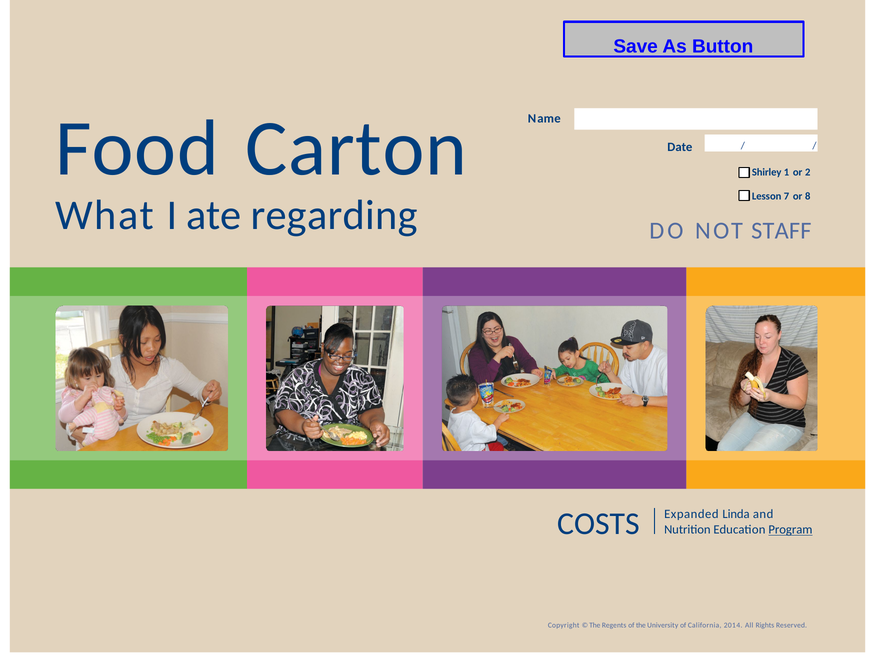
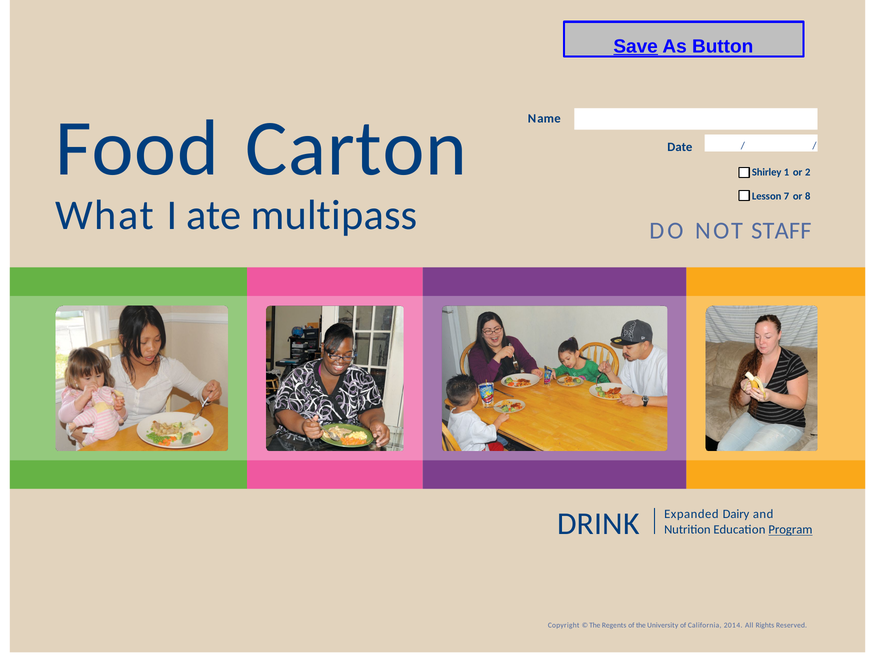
Save underline: none -> present (636, 46)
regarding: regarding -> multipass (334, 216)
Linda: Linda -> Dairy (736, 515)
COSTS: COSTS -> DRINK (598, 524)
